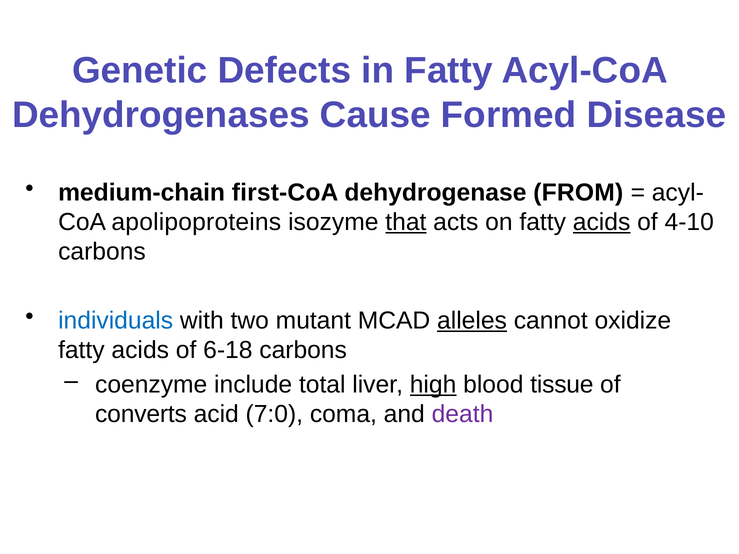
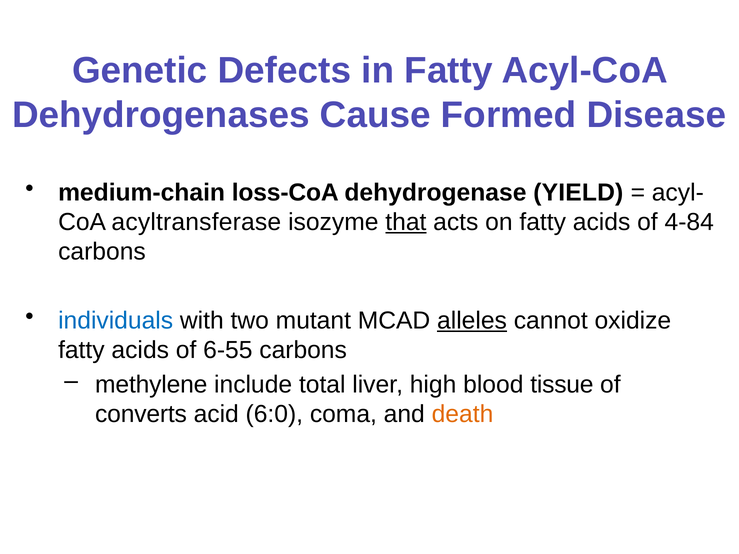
first-CoA: first-CoA -> loss-CoA (285, 193)
FROM: FROM -> YIELD (578, 193)
apolipoproteins: apolipoproteins -> acyltransferase (196, 222)
acids underline: present -> none (602, 222)
4-10: 4-10 -> 4-84 (689, 222)
6-18: 6-18 -> 6-55 (228, 350)
coenzyme: coenzyme -> methylene (151, 385)
high underline: present -> none (433, 385)
7:0: 7:0 -> 6:0 (274, 414)
death colour: purple -> orange (462, 414)
